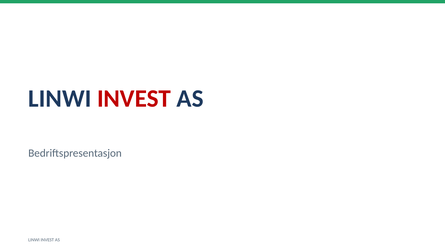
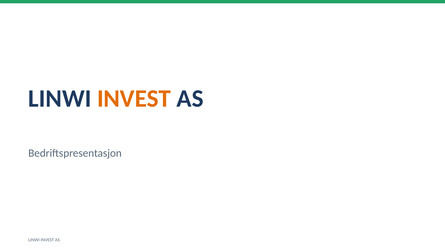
INVEST colour: red -> orange (134, 99)
